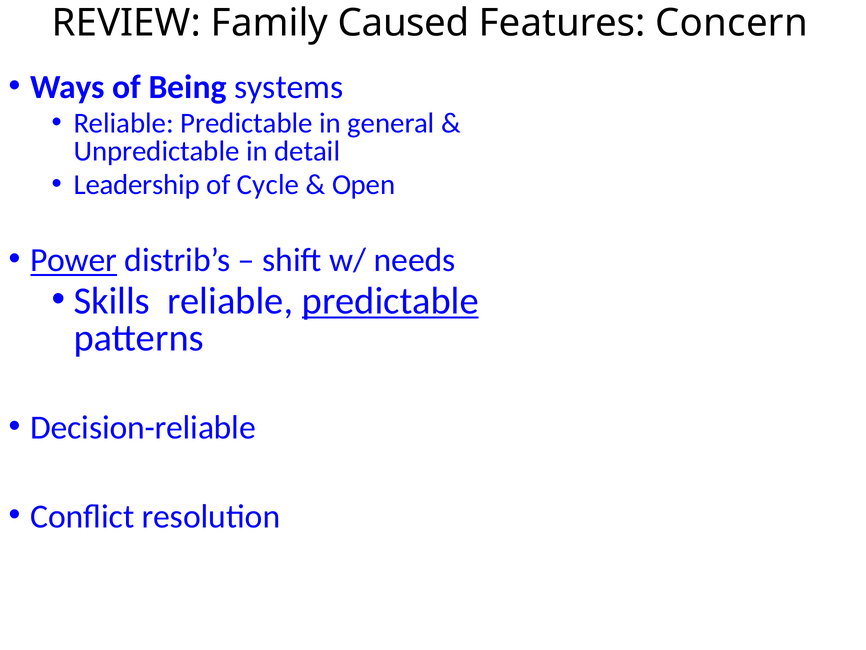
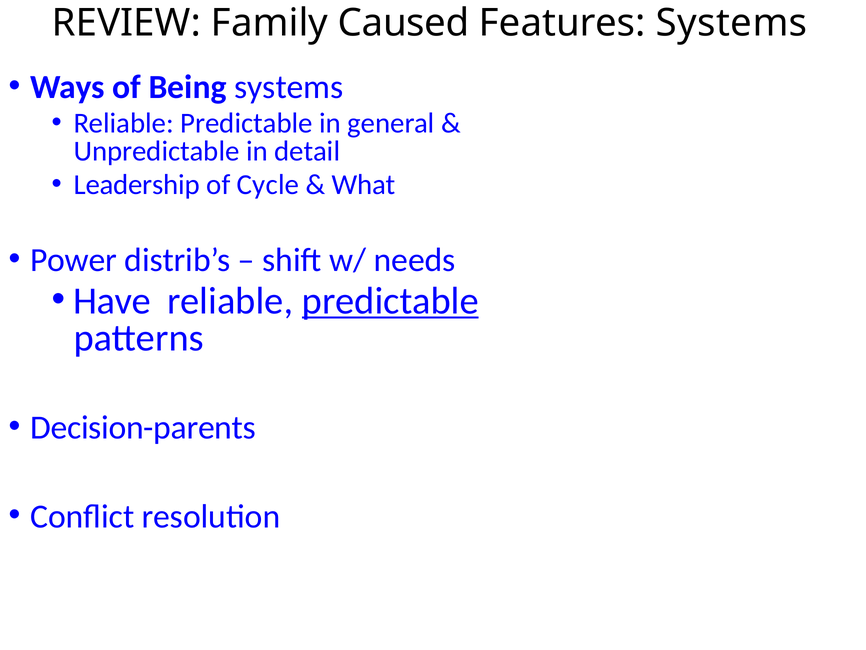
Features Concern: Concern -> Systems (732, 23)
Open: Open -> What (364, 185)
Power underline: present -> none (74, 260)
Skills: Skills -> Have (112, 301)
Decision-reliable: Decision-reliable -> Decision-parents (143, 427)
